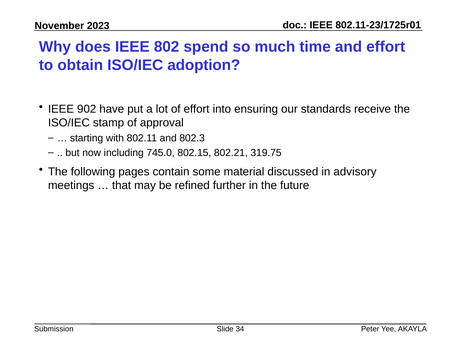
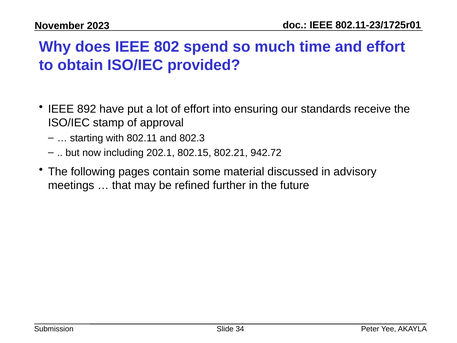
adoption: adoption -> provided (204, 65)
902: 902 -> 892 (87, 109)
745.0: 745.0 -> 202.1 (161, 153)
319.75: 319.75 -> 942.72 (266, 153)
